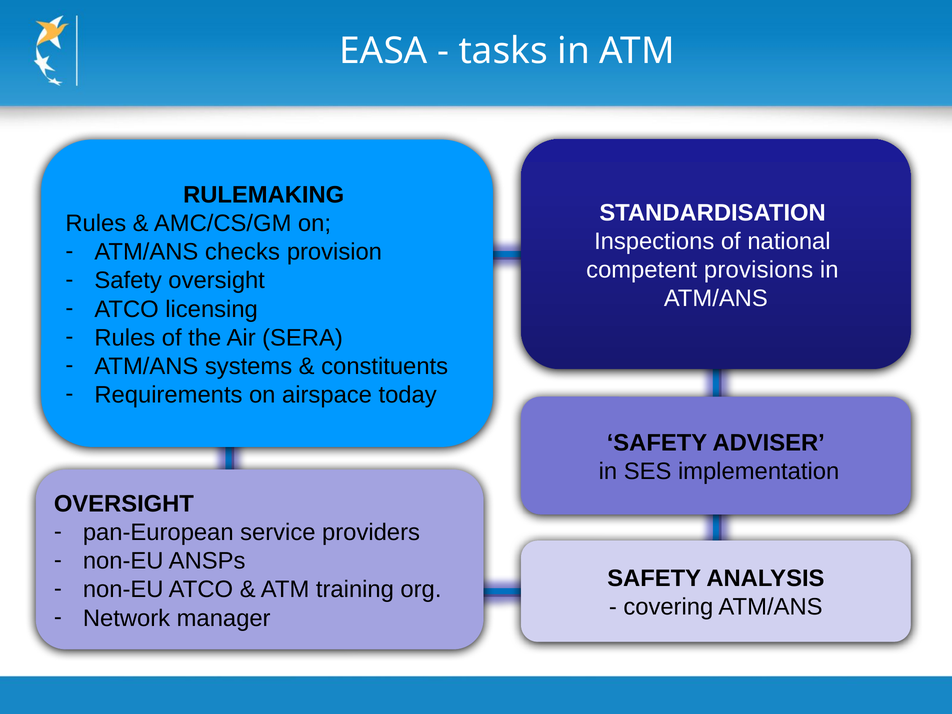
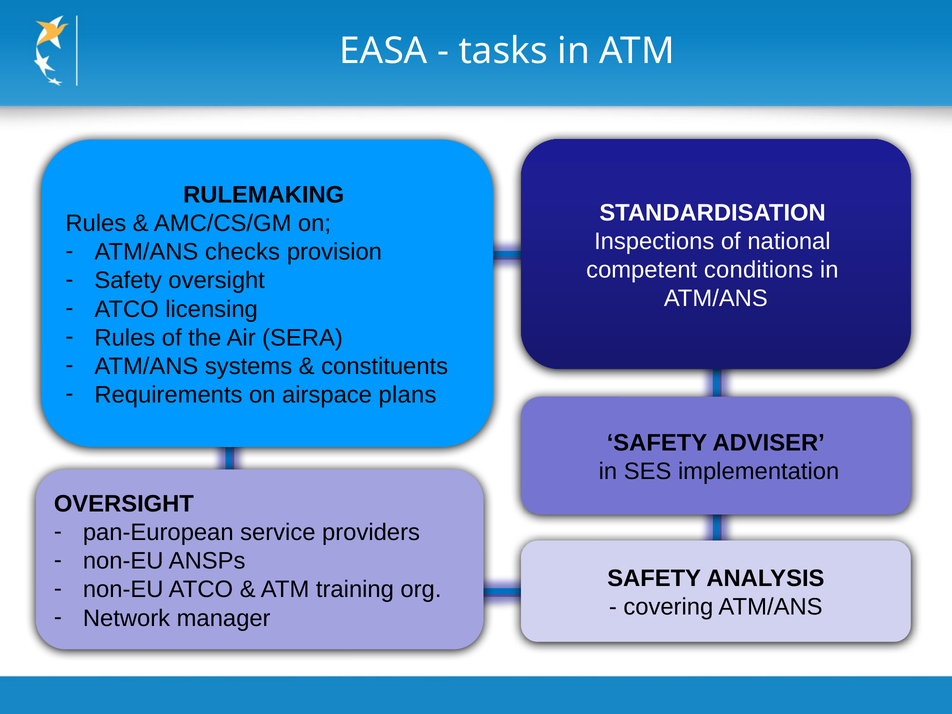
provisions: provisions -> conditions (759, 270)
today: today -> plans (408, 395)
